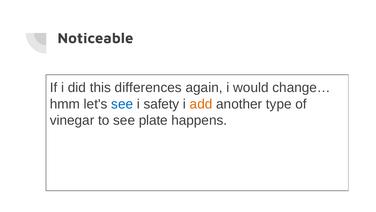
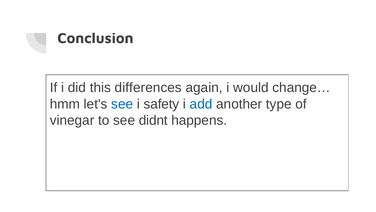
Noticeable: Noticeable -> Conclusion (95, 38)
add colour: orange -> blue (201, 104)
plate: plate -> didnt (153, 120)
